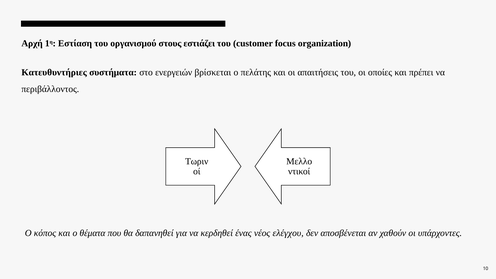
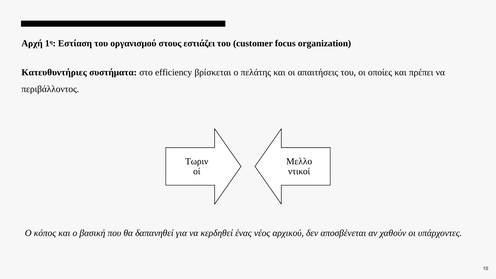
ενεργειών: ενεργειών -> efficiency (174, 72)
θέματα: θέματα -> βασική (92, 233)
ελέγχου: ελέγχου -> αρχικού (288, 233)
